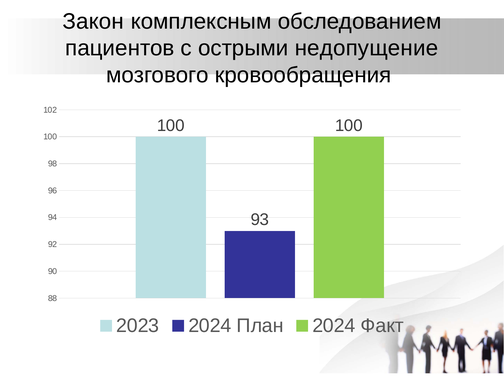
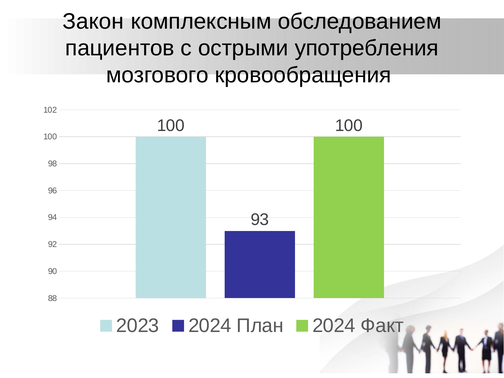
недопущение: недопущение -> употребления (367, 48)
